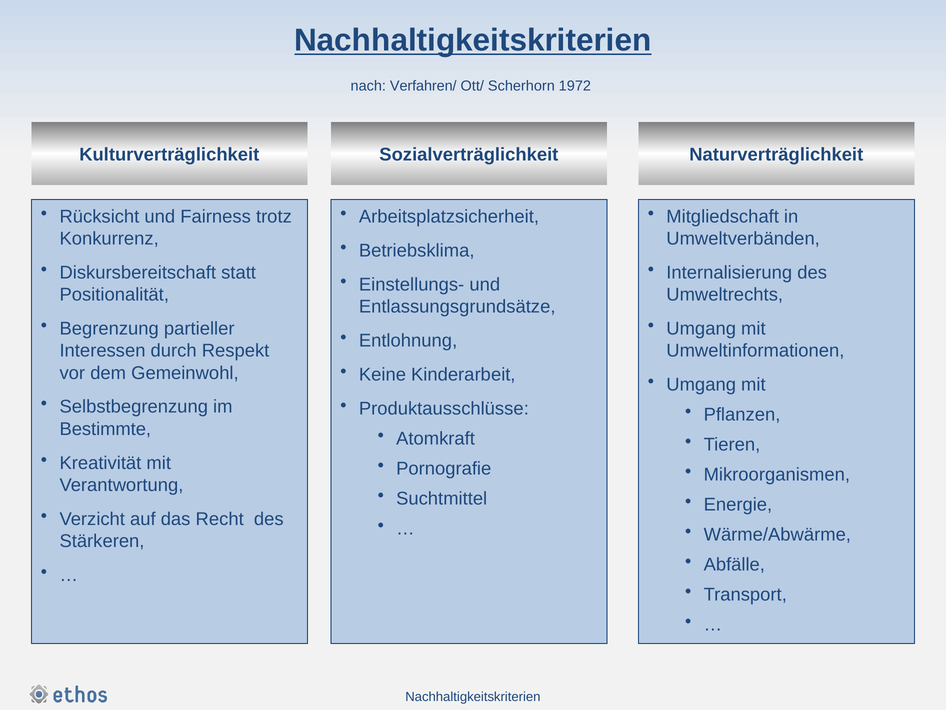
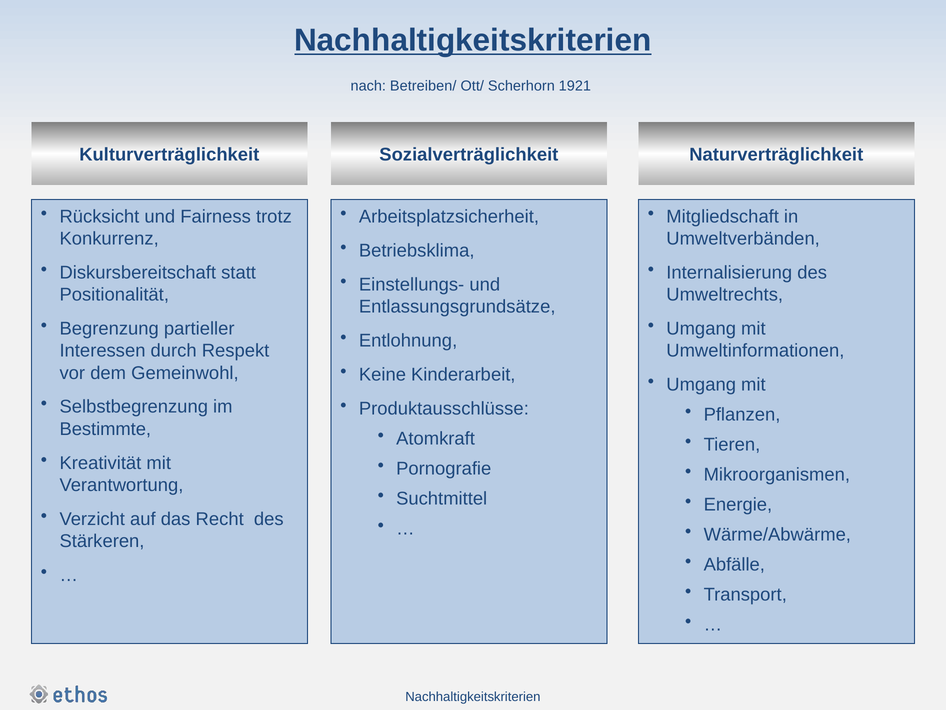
Verfahren/: Verfahren/ -> Betreiben/ (423, 86)
1972: 1972 -> 1921 (575, 86)
